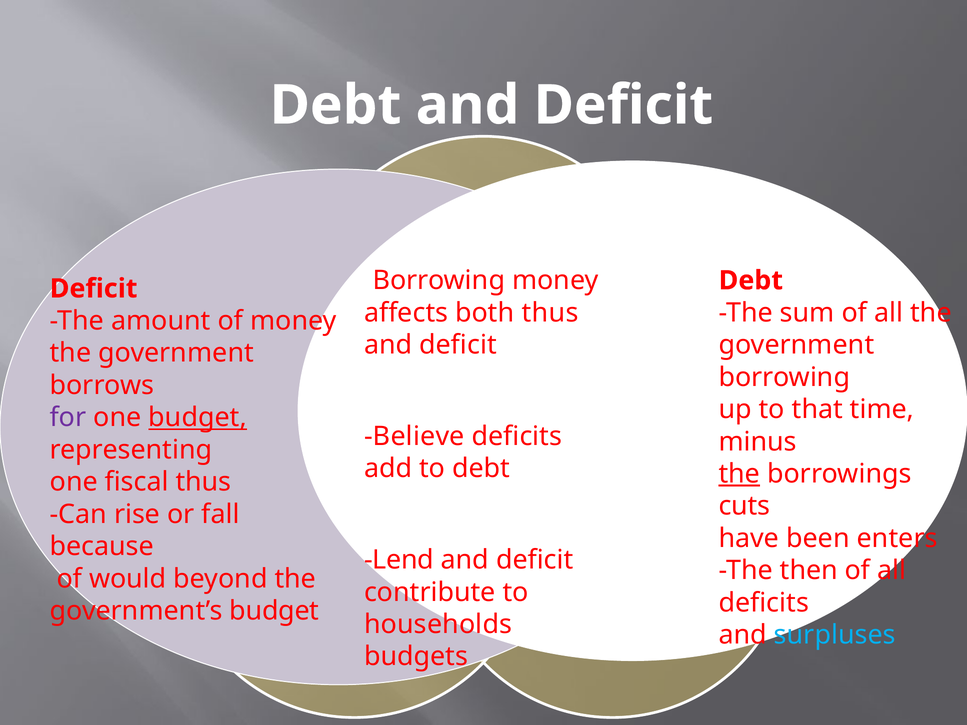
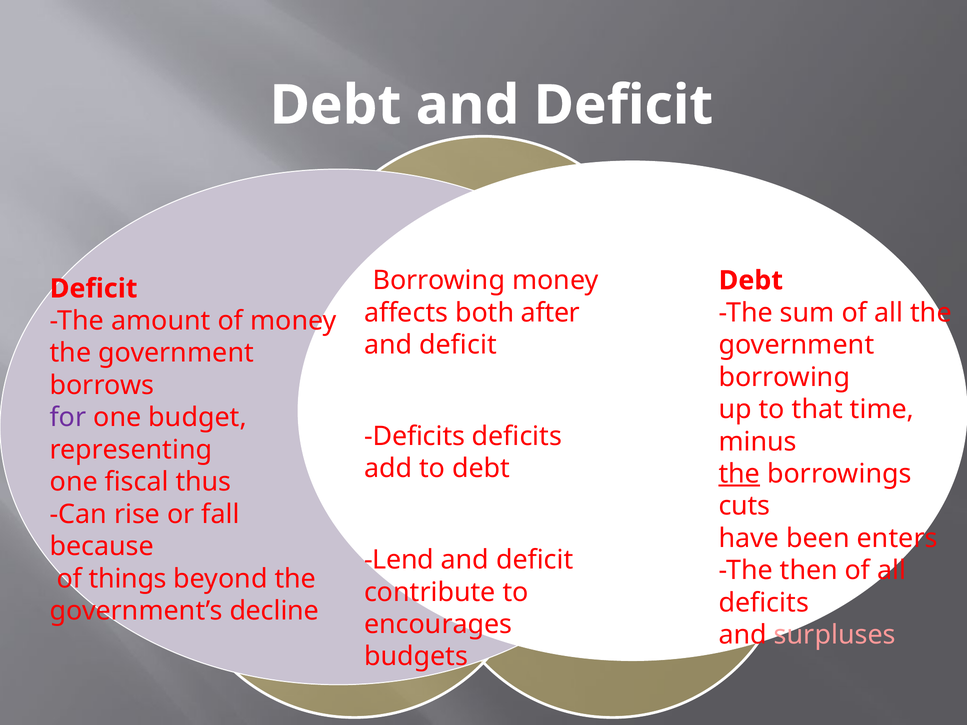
both thus: thus -> after (550, 313)
budget underline: present -> none (198, 418)
Believe: Believe -> Deficits (415, 436)
would: would -> things (128, 579)
government’s budget: budget -> decline (274, 611)
households: households -> encourages (438, 625)
surpluses colour: light blue -> pink (835, 635)
